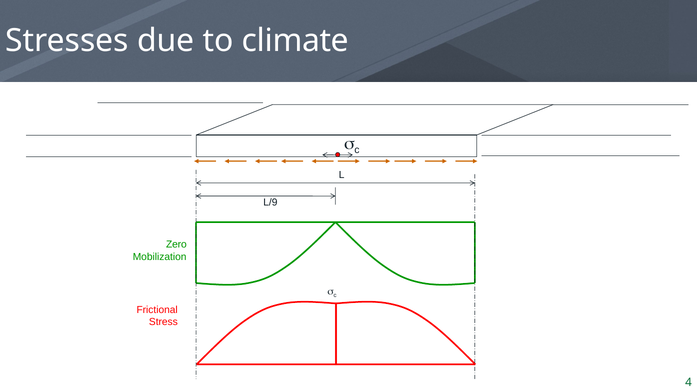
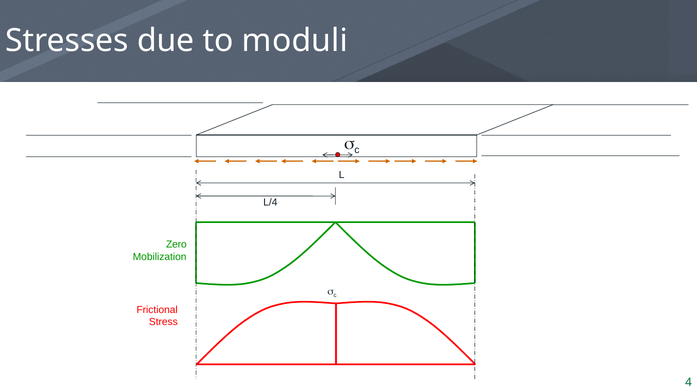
climate: climate -> moduli (295, 41)
L/9: L/9 -> L/4 (270, 202)
